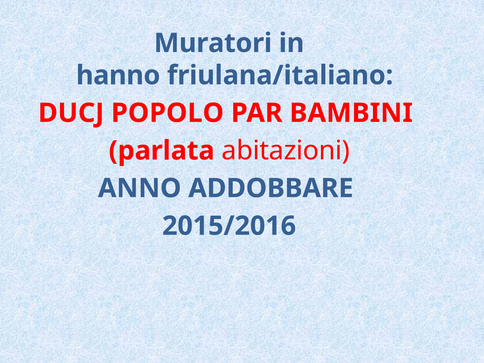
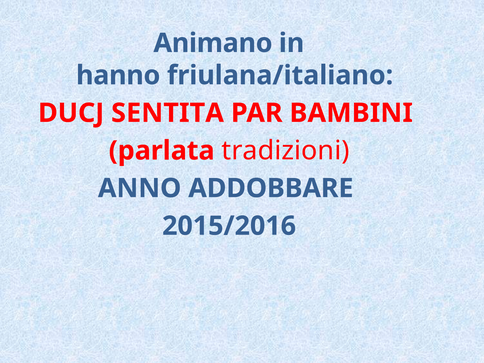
Muratori: Muratori -> Animano (213, 43)
POPOLO: POPOLO -> SENTITA (168, 113)
abitazioni: abitazioni -> tradizioni (286, 151)
